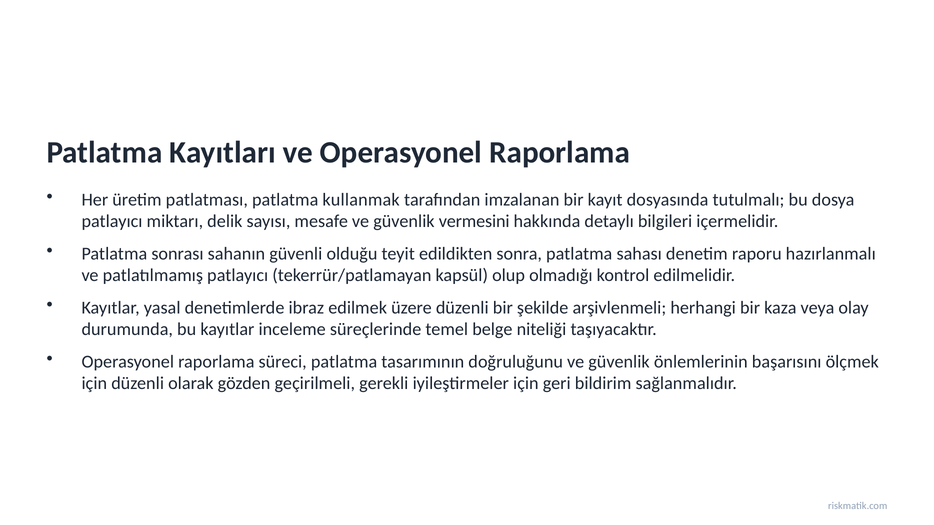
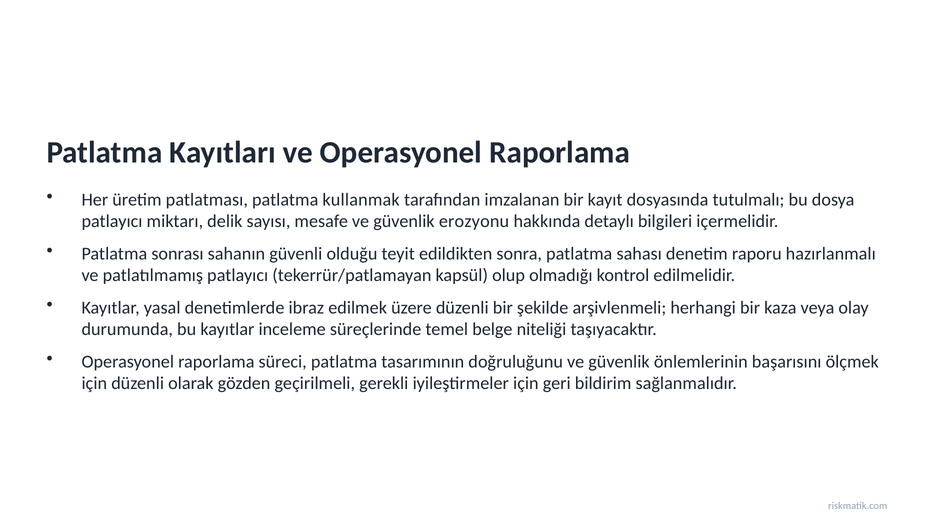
vermesini: vermesini -> erozyonu (474, 222)
